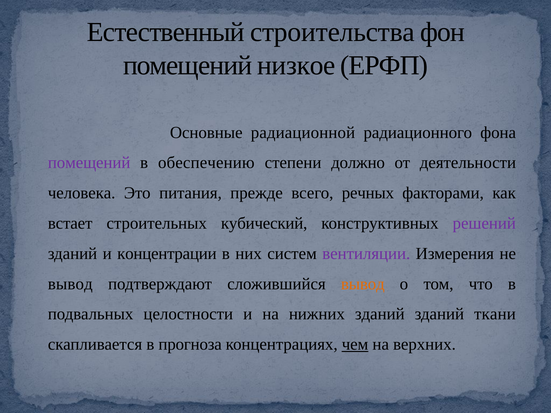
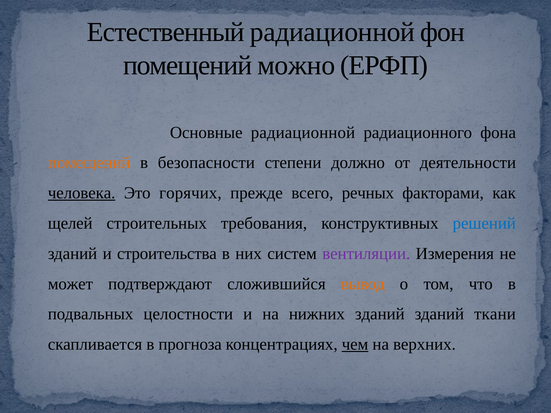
Естественный строительства: строительства -> радиационной (332, 32)
низкое: низкое -> можно (296, 65)
помещений colour: purple -> orange (89, 163)
обеспечению: обеспечению -> безопасности (206, 163)
человека underline: none -> present (82, 193)
питания: питания -> горячих (190, 193)
встает: встает -> щелей (70, 223)
кубический: кубический -> требования (264, 223)
решений colour: purple -> blue (484, 223)
концентрации: концентрации -> строительства (167, 254)
вывод: вывод -> может (70, 284)
